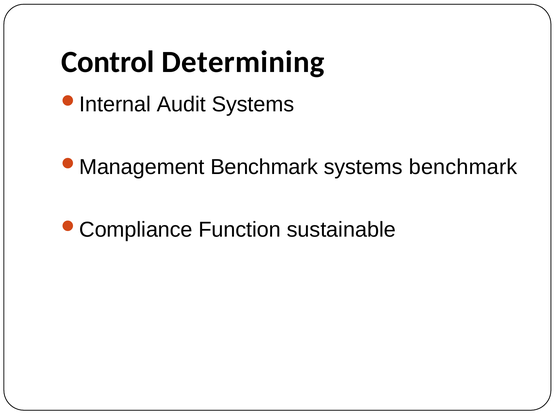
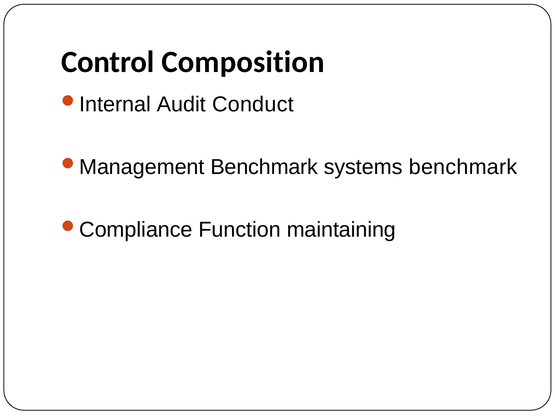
Determining: Determining -> Composition (243, 62)
Audit Systems: Systems -> Conduct (253, 105)
sustainable: sustainable -> maintaining (341, 230)
